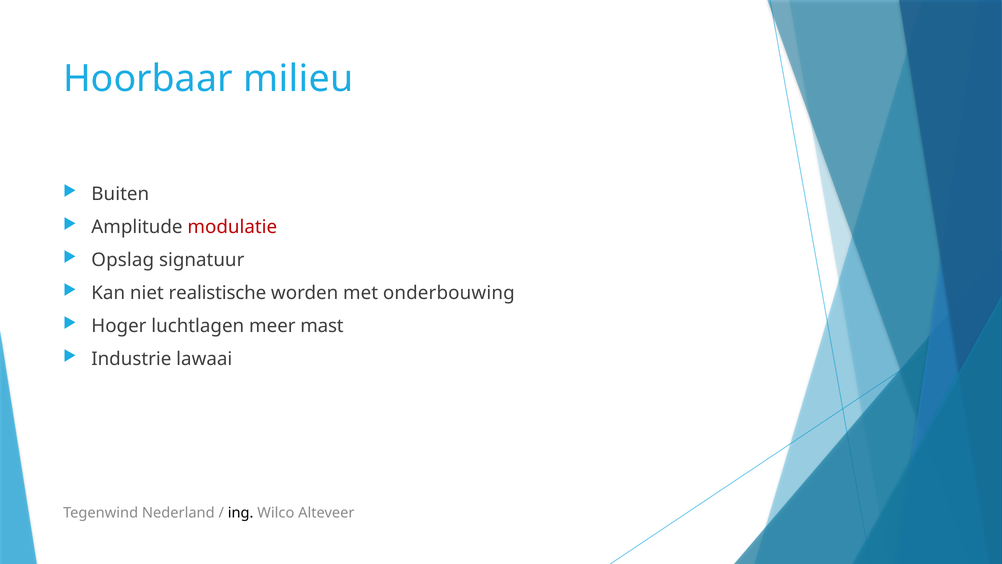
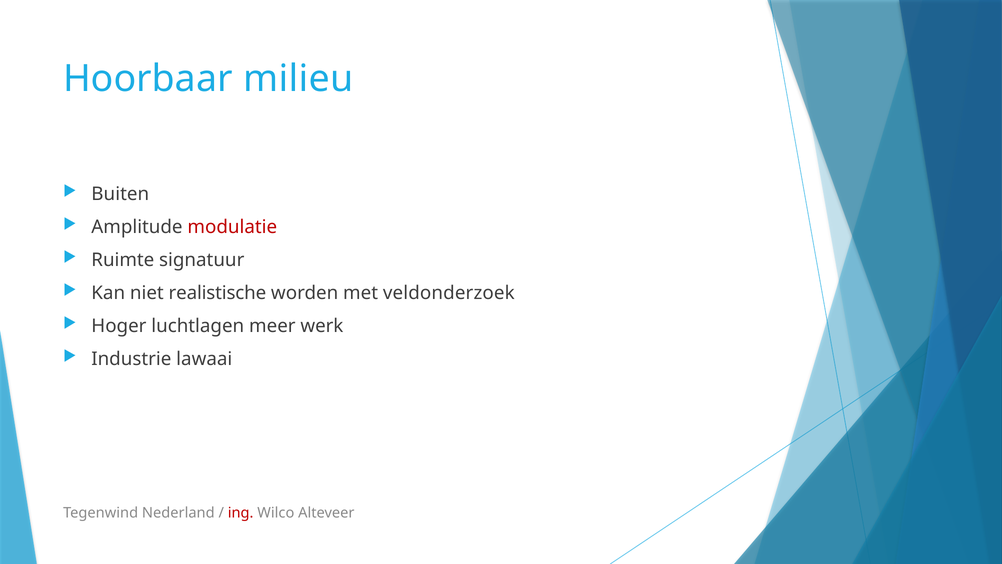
Opslag: Opslag -> Ruimte (123, 260)
onderbouwing: onderbouwing -> veldonderzoek (449, 293)
mast: mast -> werk (322, 326)
ing colour: black -> red (241, 513)
